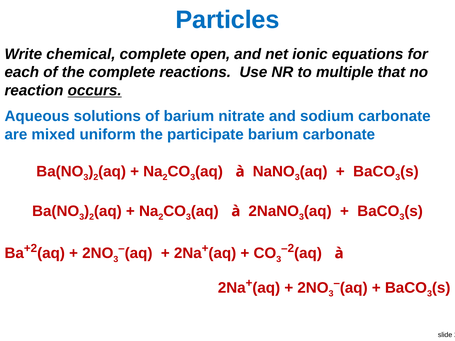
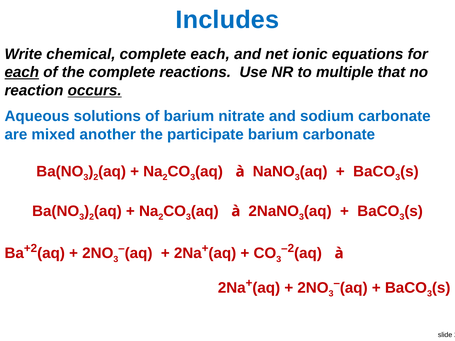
Particles: Particles -> Includes (227, 20)
complete open: open -> each (210, 54)
each underline: none -> present (22, 72)
uniform: uniform -> another (108, 135)
